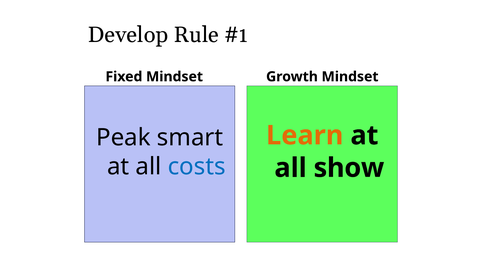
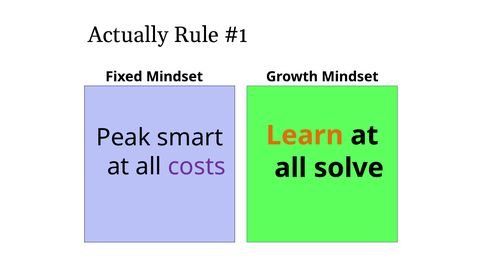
Develop: Develop -> Actually (128, 35)
costs colour: blue -> purple (197, 167)
show: show -> solve (349, 168)
